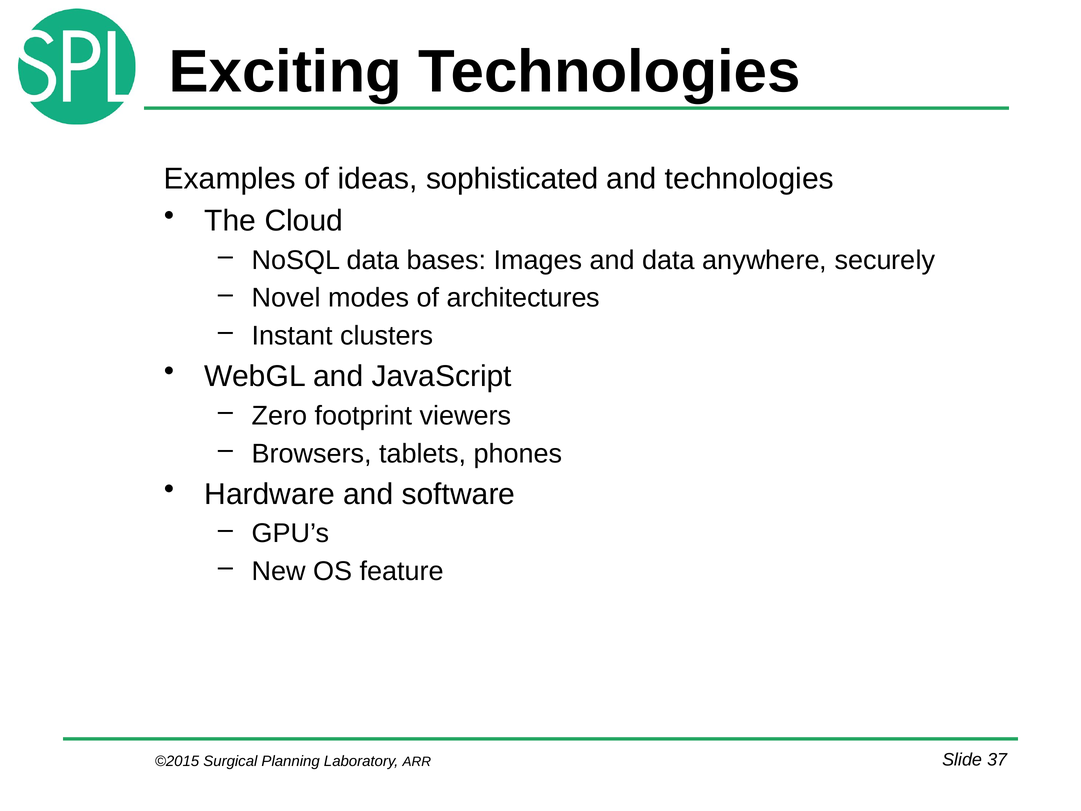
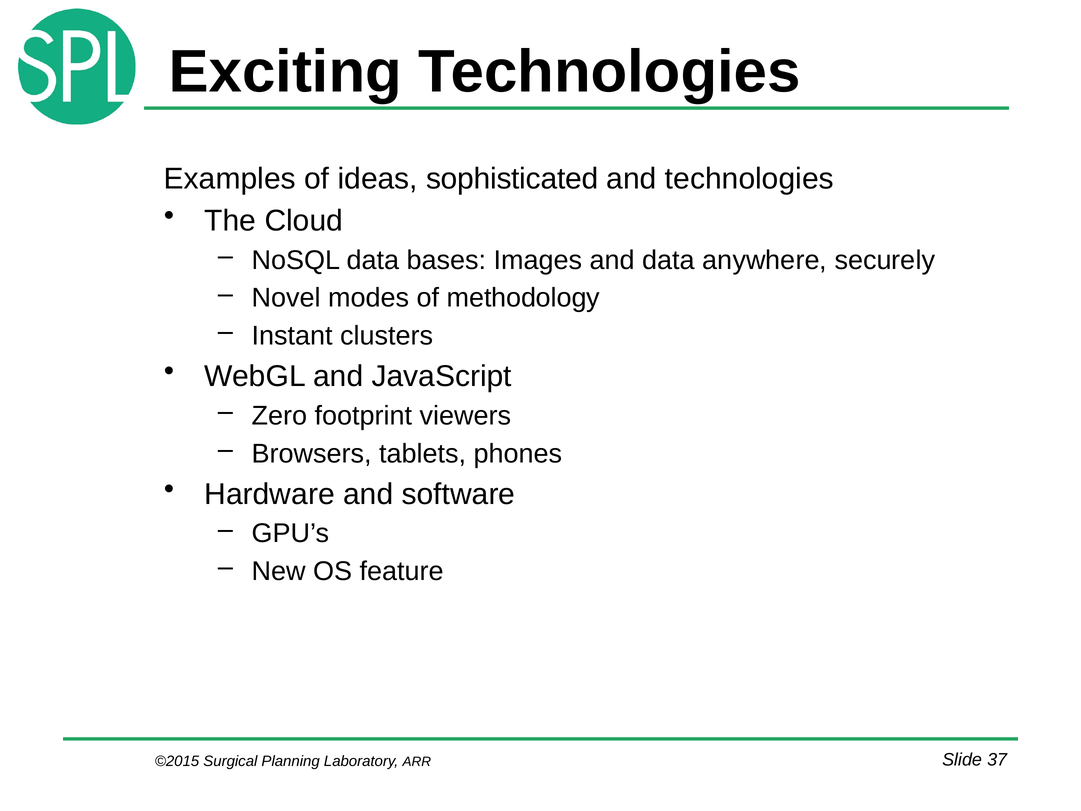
architectures: architectures -> methodology (523, 298)
